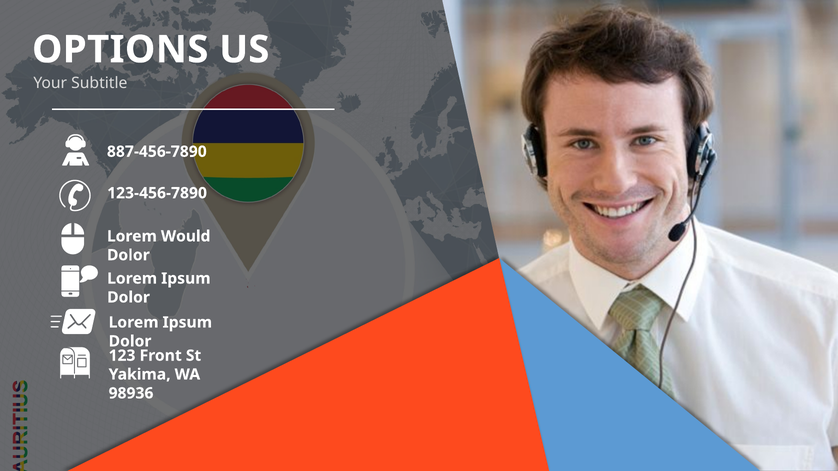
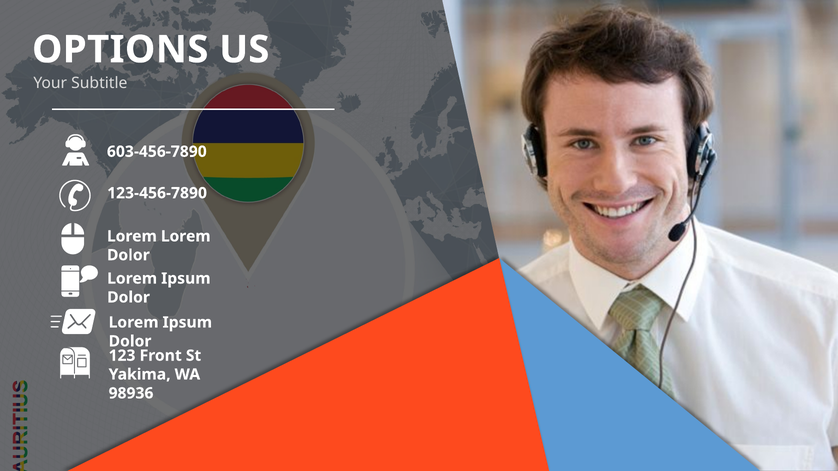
887-456-7890: 887-456-7890 -> 603-456-7890 (157, 152)
Lorem Would: Would -> Lorem (186, 236)
